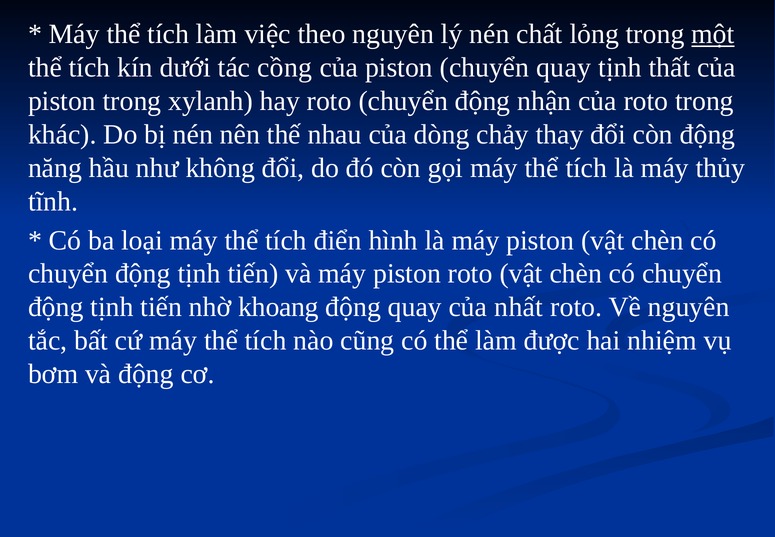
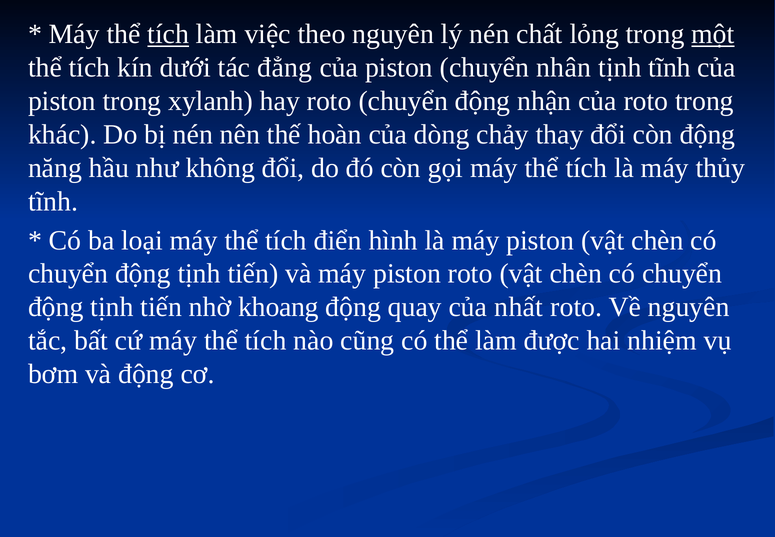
tích underline: none -> present (168, 34)
cồng: cồng -> đẳng (285, 68)
chuyển quay: quay -> nhân (564, 68)
tịnh thất: thất -> tĩnh (670, 68)
nhau: nhau -> hoàn (335, 134)
